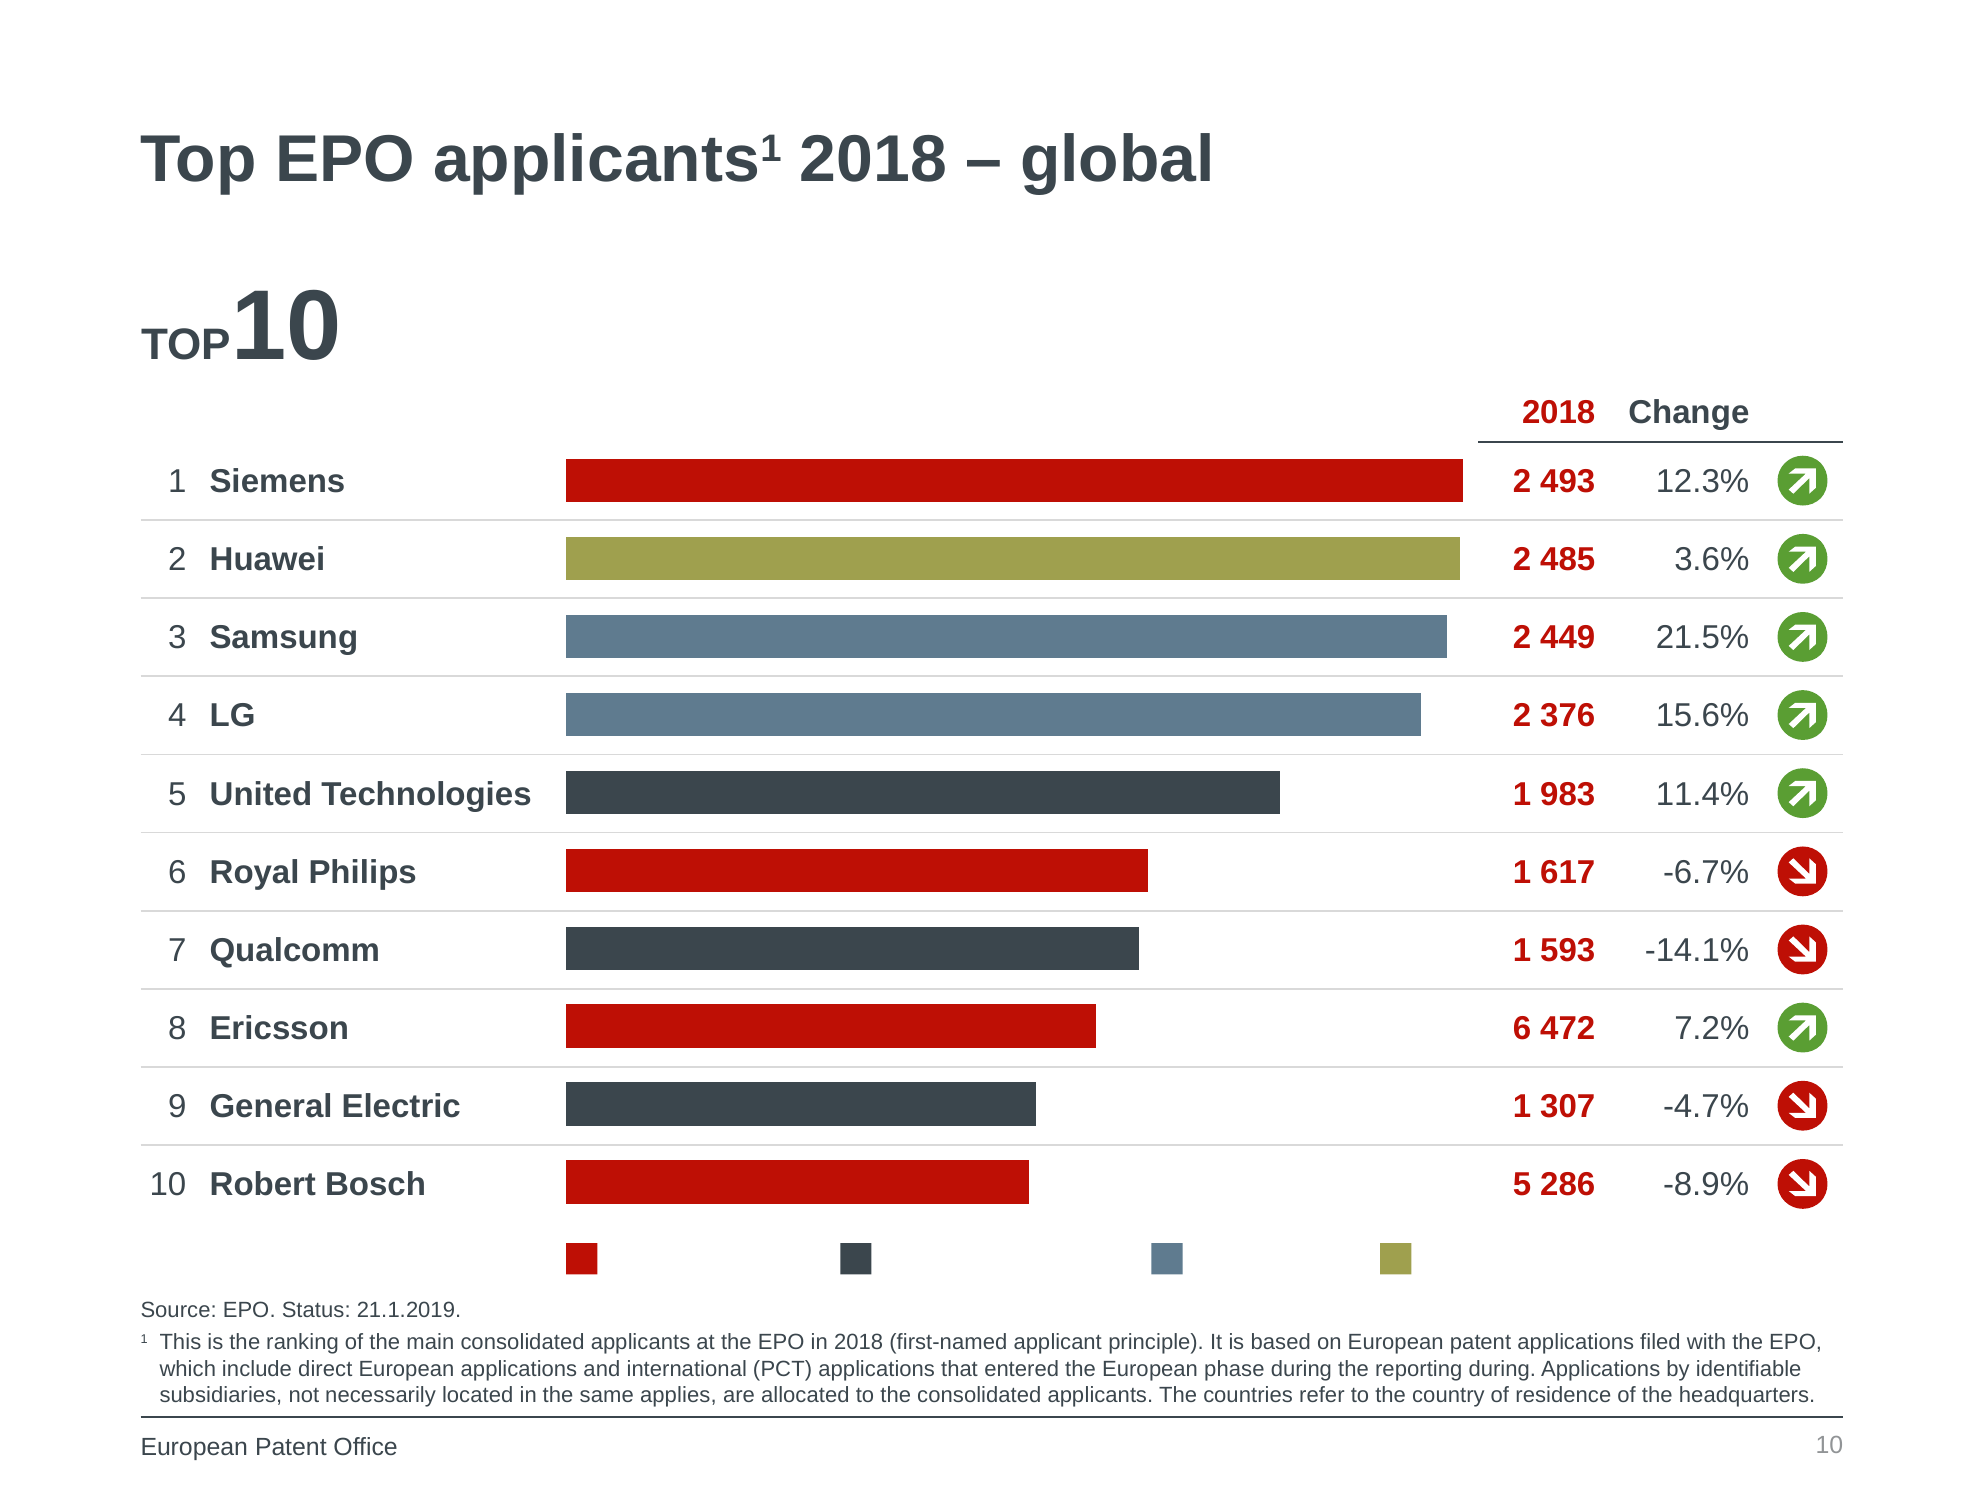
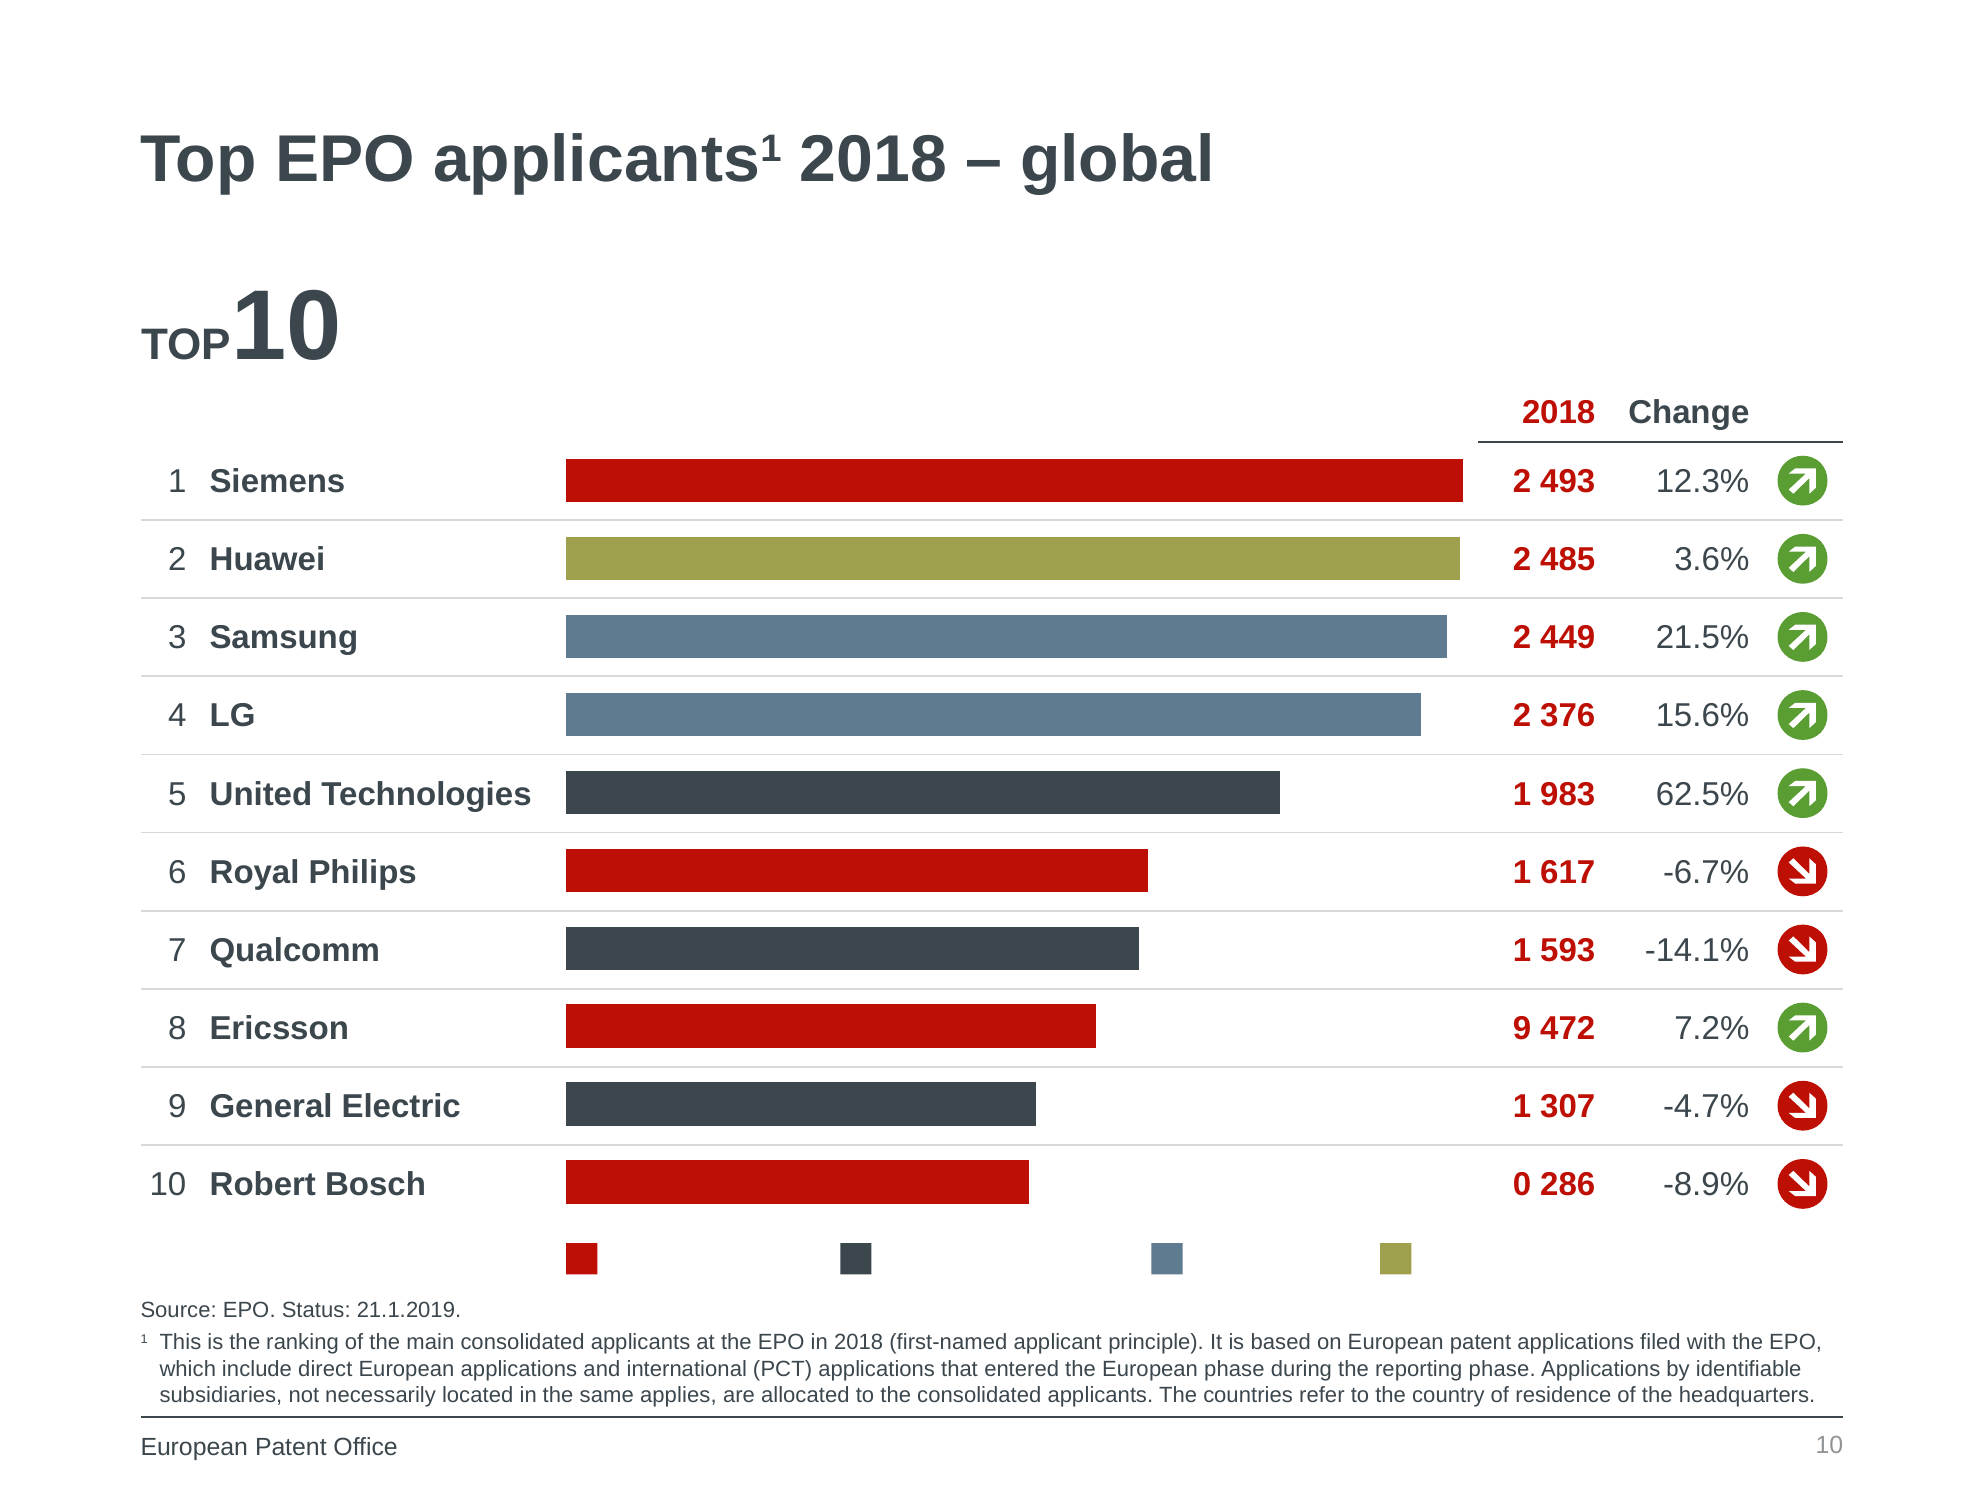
11.4%: 11.4% -> 62.5% (1702, 794)
Ericsson 6: 6 -> 9 (1522, 1029)
Bosch 5: 5 -> 0 (1522, 1185)
reporting during: during -> phase (1502, 1369)
